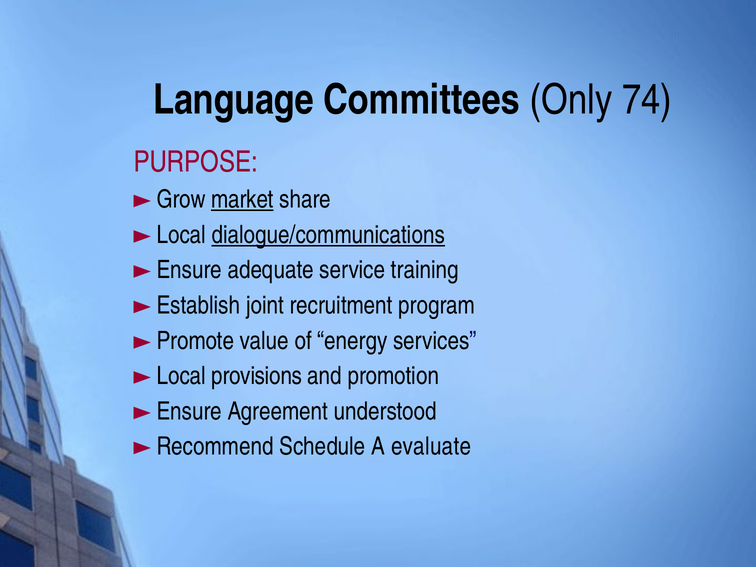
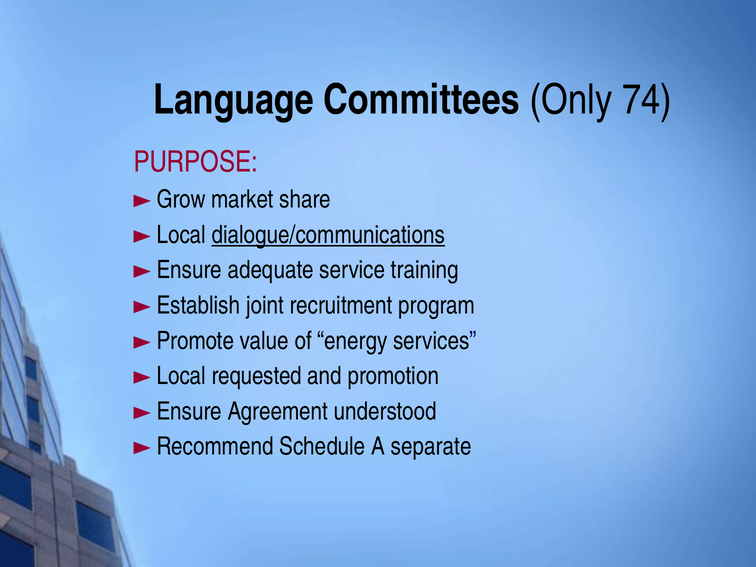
market underline: present -> none (242, 200)
provisions: provisions -> requested (257, 376)
evaluate: evaluate -> separate (431, 447)
